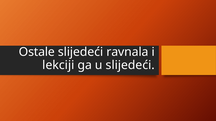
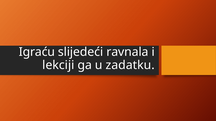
Ostale: Ostale -> Igraću (37, 52)
u slijedeći: slijedeći -> zadatku (130, 65)
